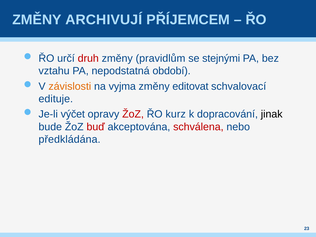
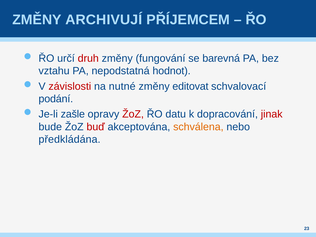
pravidlům: pravidlům -> fungování (161, 58)
stejnými: stejnými -> barevná (221, 58)
období: období -> hodnot (172, 71)
závislosti colour: orange -> red (70, 86)
vyjma: vyjma -> nutné (122, 86)
edituje: edituje -> podání (56, 99)
výčet: výčet -> zašle (73, 114)
kurz: kurz -> datu (176, 114)
jinak colour: black -> red (272, 114)
schválena colour: red -> orange (198, 127)
